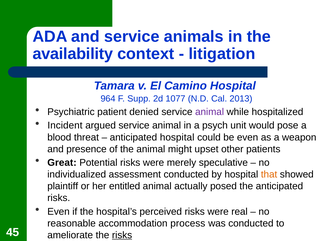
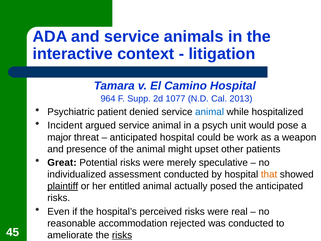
availability: availability -> interactive (73, 54)
animal colour: purple -> blue (210, 112)
blood: blood -> major (59, 137)
be even: even -> work (248, 137)
plaintiff underline: none -> present (63, 186)
process: process -> rejected (188, 223)
